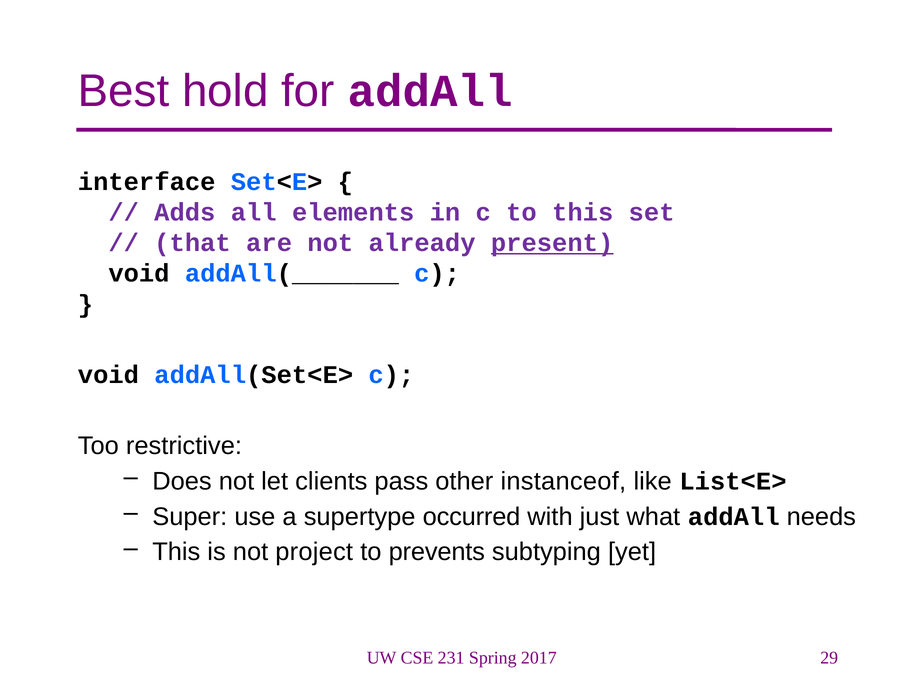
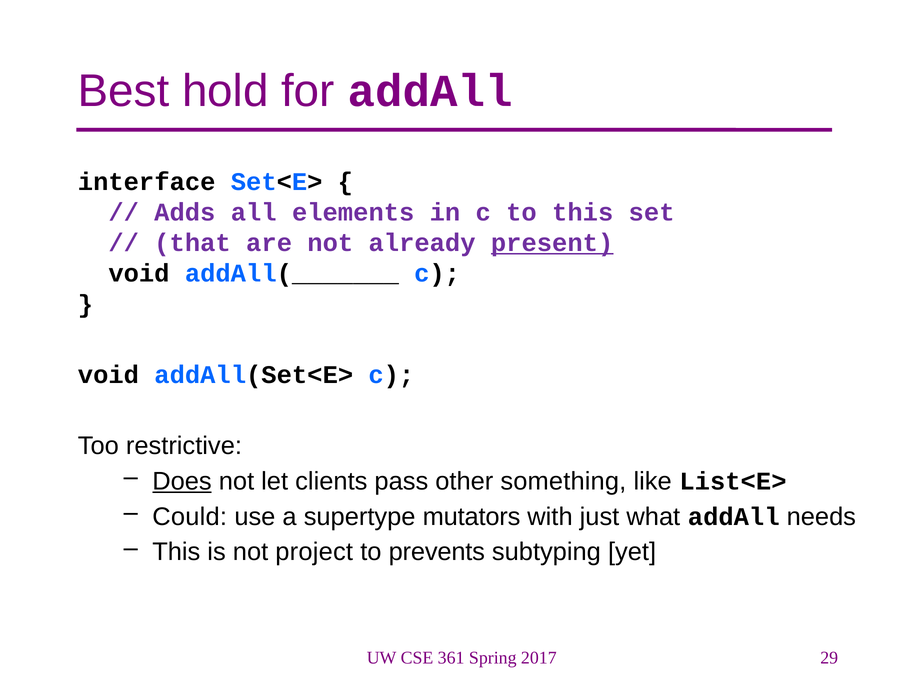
Does underline: none -> present (182, 481)
instanceof: instanceof -> something (563, 481)
Super: Super -> Could (190, 517)
occurred: occurred -> mutators (472, 517)
231: 231 -> 361 (451, 658)
